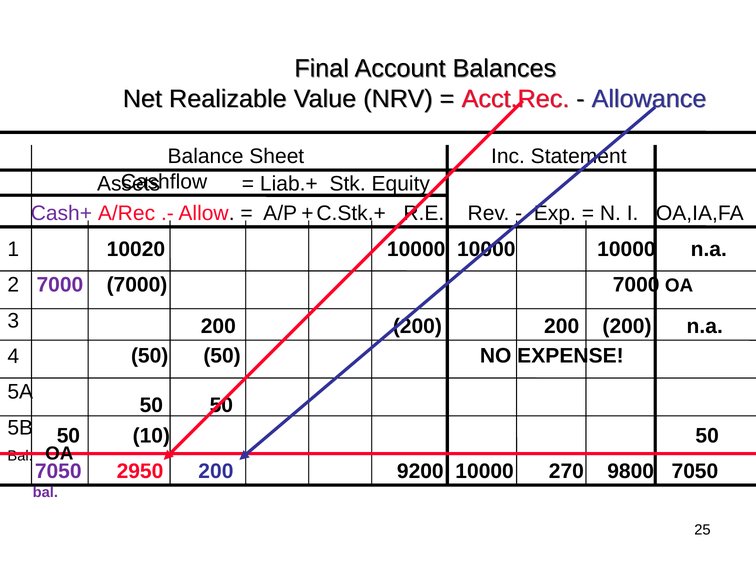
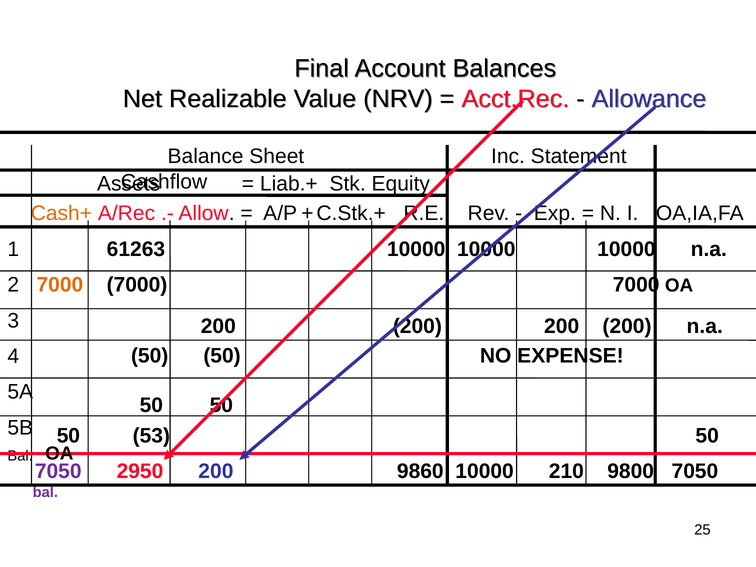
Cash+ colour: purple -> orange (61, 213)
10020: 10020 -> 61263 (136, 249)
7000 colour: purple -> orange (60, 285)
10: 10 -> 53 (151, 436)
9200: 9200 -> 9860 (420, 471)
270: 270 -> 210 (566, 471)
